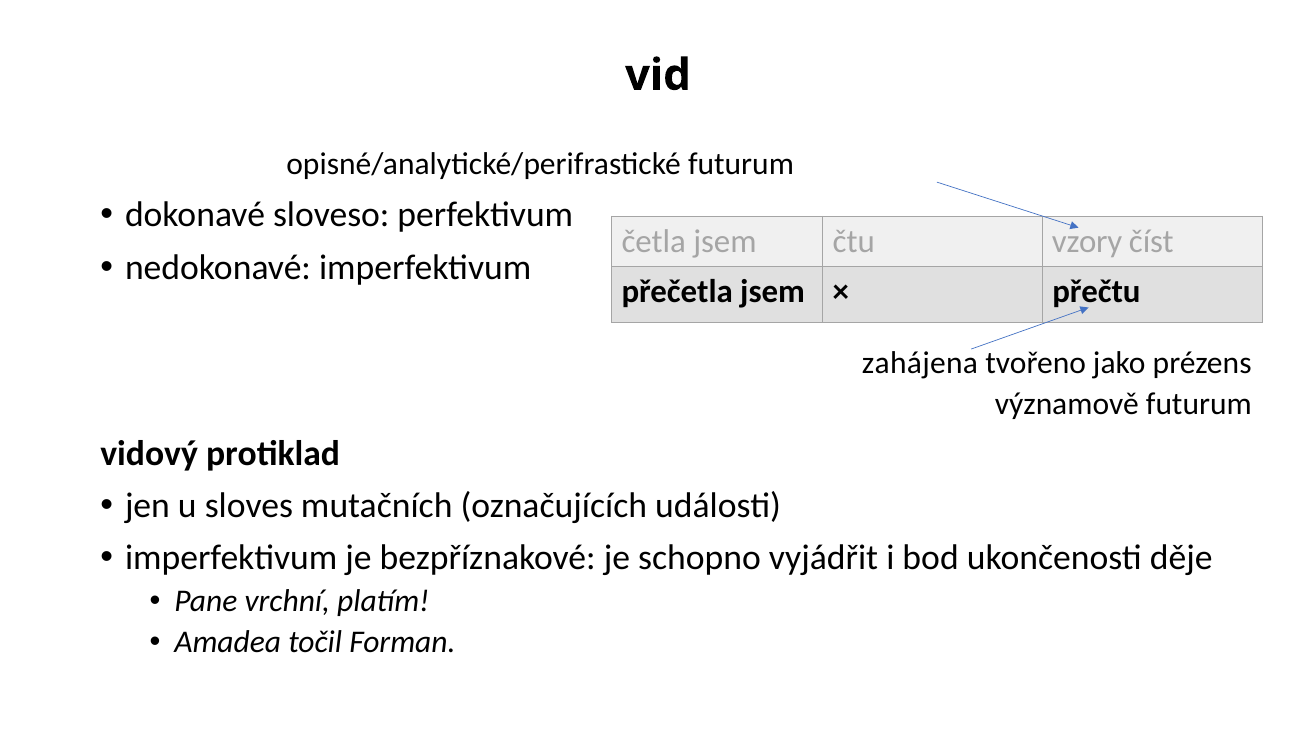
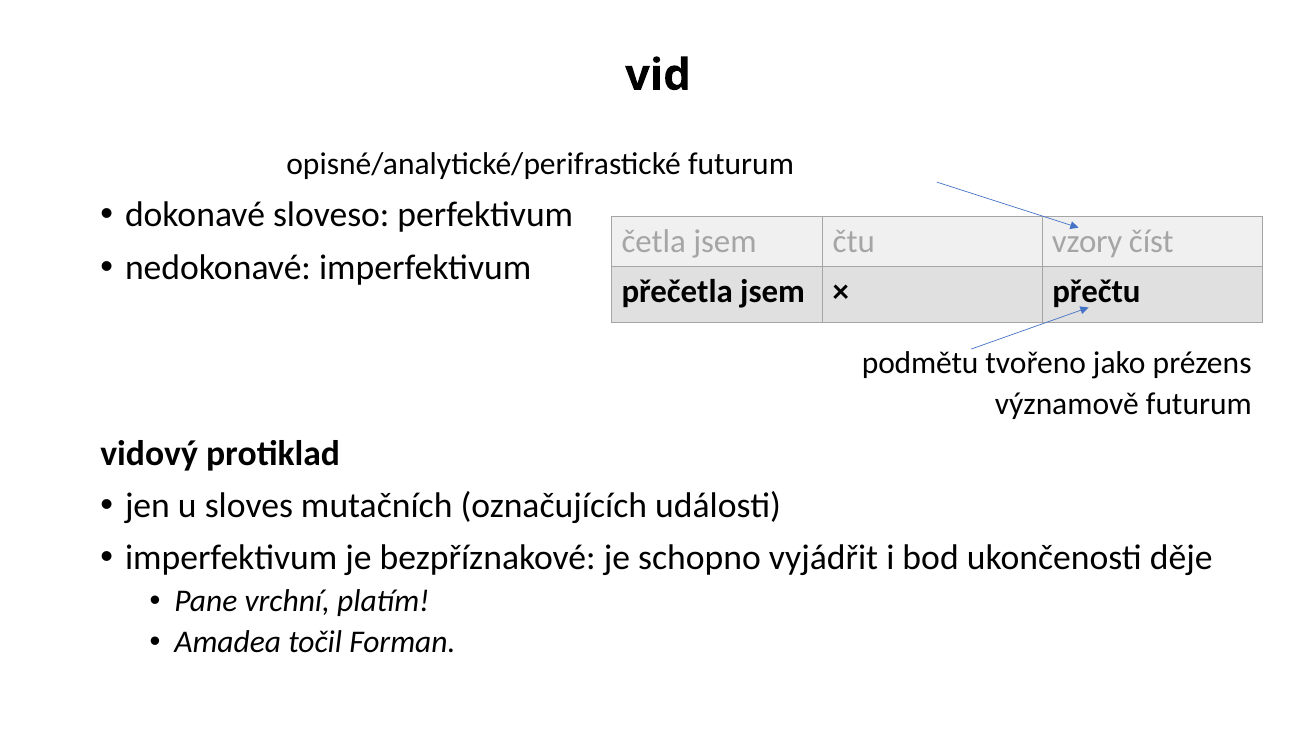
zahájena: zahájena -> podmětu (920, 362)
